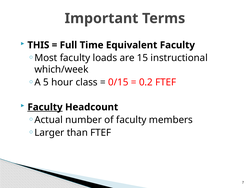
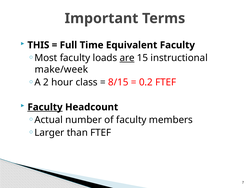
are underline: none -> present (127, 58)
which/week: which/week -> make/week (61, 69)
5: 5 -> 2 (46, 82)
0/15: 0/15 -> 8/15 (118, 82)
